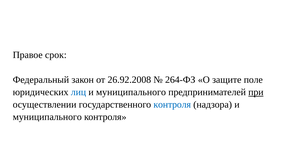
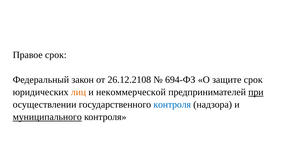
26.92.2008: 26.92.2008 -> 26.12.2108 (129, 80)
264-ФЗ: 264-ФЗ -> 694-ФЗ (180, 80)
защите поле: поле -> срок (253, 80)
лиц colour: blue -> orange (78, 92)
муниципального: муниципального -> некоммерческой (131, 92)
муниципального underline: none -> present (47, 117)
